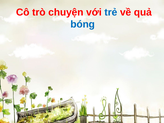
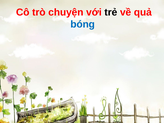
trẻ colour: blue -> black (111, 12)
